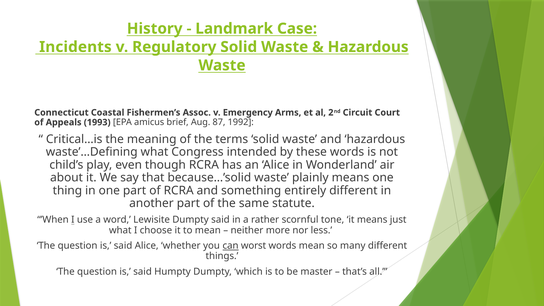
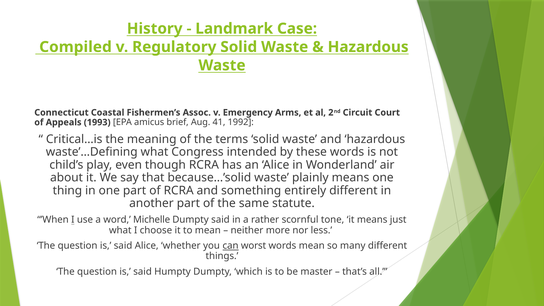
Incidents: Incidents -> Compiled (75, 47)
87: 87 -> 41 (219, 122)
Lewisite: Lewisite -> Michelle (152, 220)
